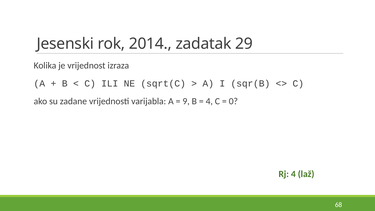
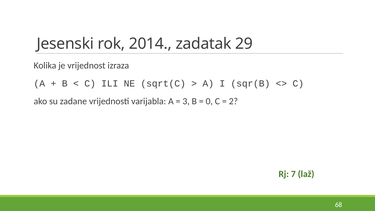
9: 9 -> 3 (186, 101)
4: 4 -> 0 (209, 101)
0: 0 -> 2 (233, 101)
Rj 4: 4 -> 7 (293, 174)
